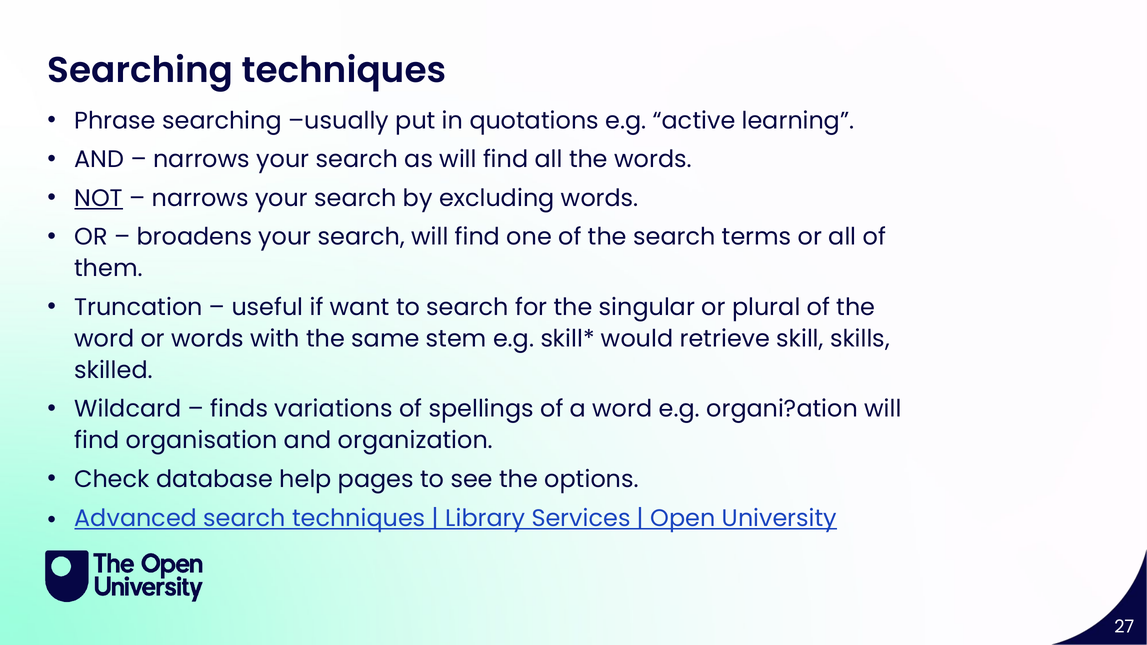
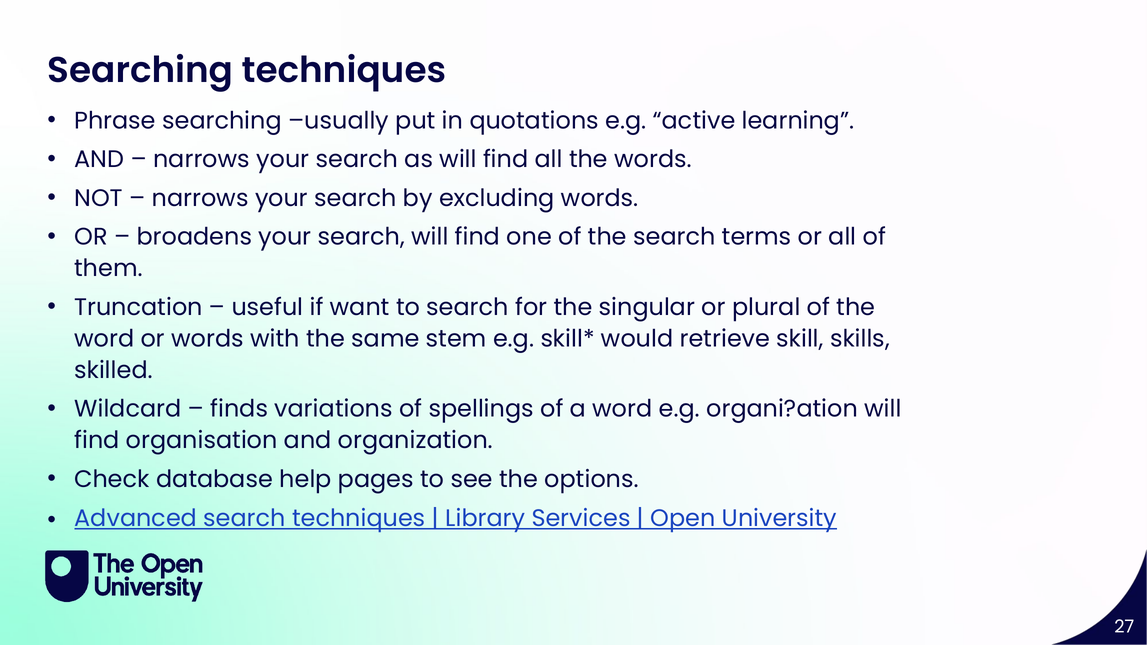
NOT underline: present -> none (99, 198)
